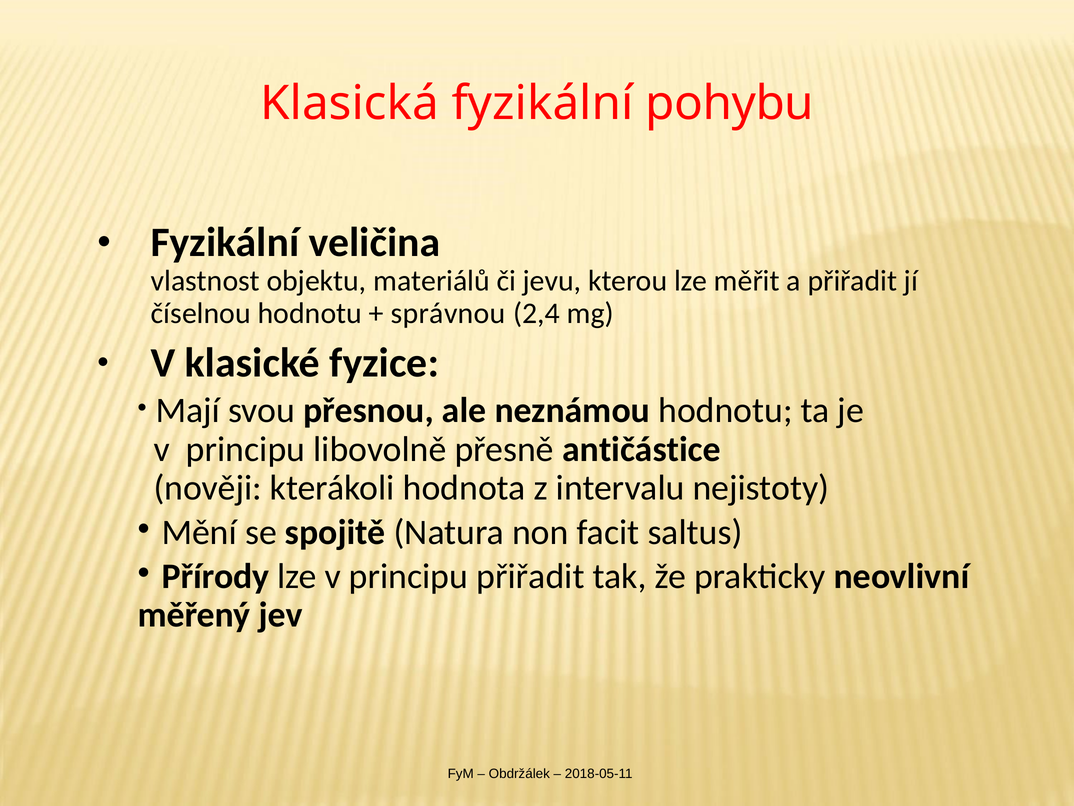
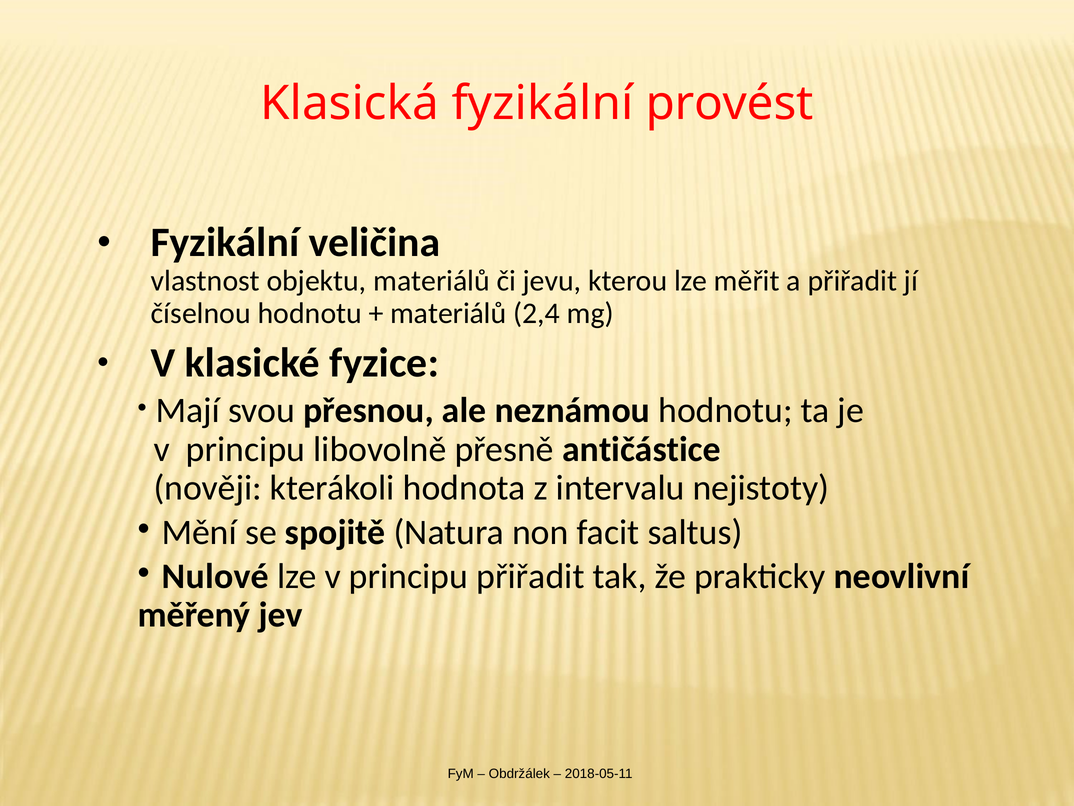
pohybu: pohybu -> provést (730, 103)
správnou: správnou -> materiálů (448, 313)
Přírody: Přírody -> Nulové (215, 576)
